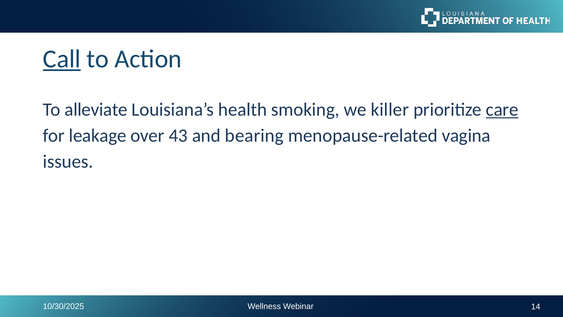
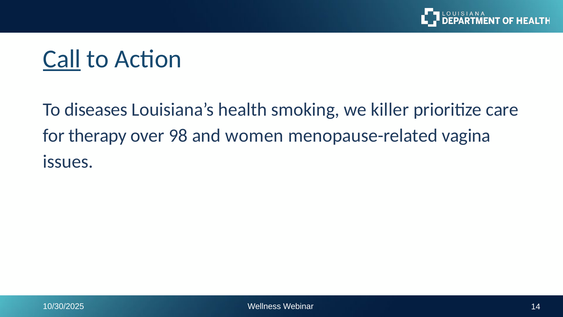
alleviate: alleviate -> diseases (96, 110)
care underline: present -> none (502, 110)
leakage: leakage -> therapy (98, 135)
43: 43 -> 98 (178, 135)
bearing: bearing -> women (254, 135)
